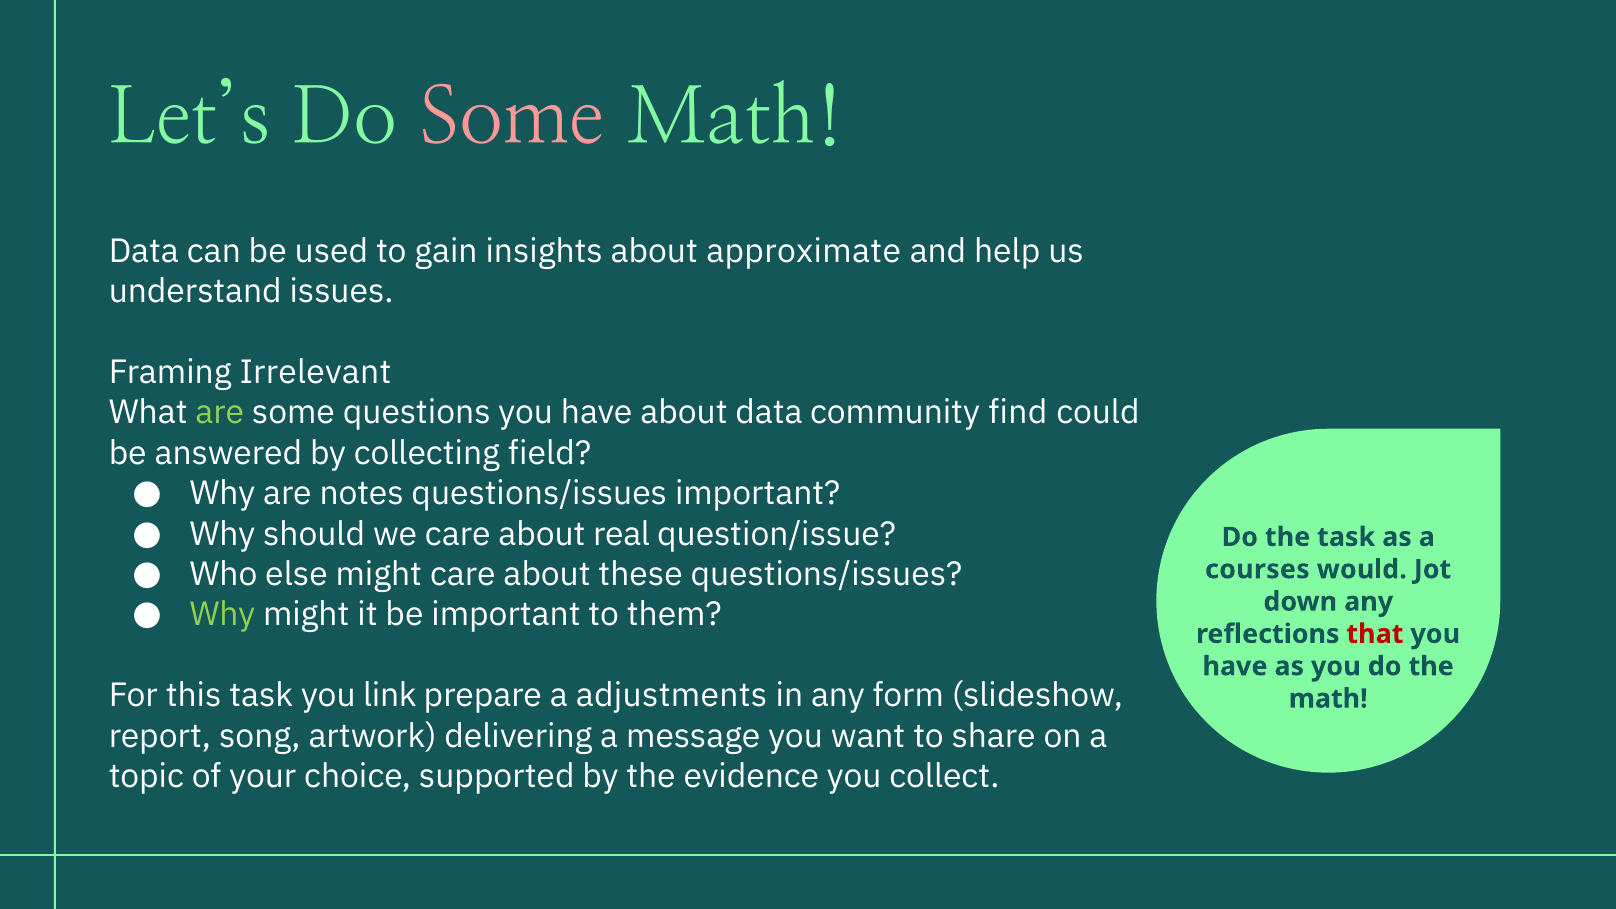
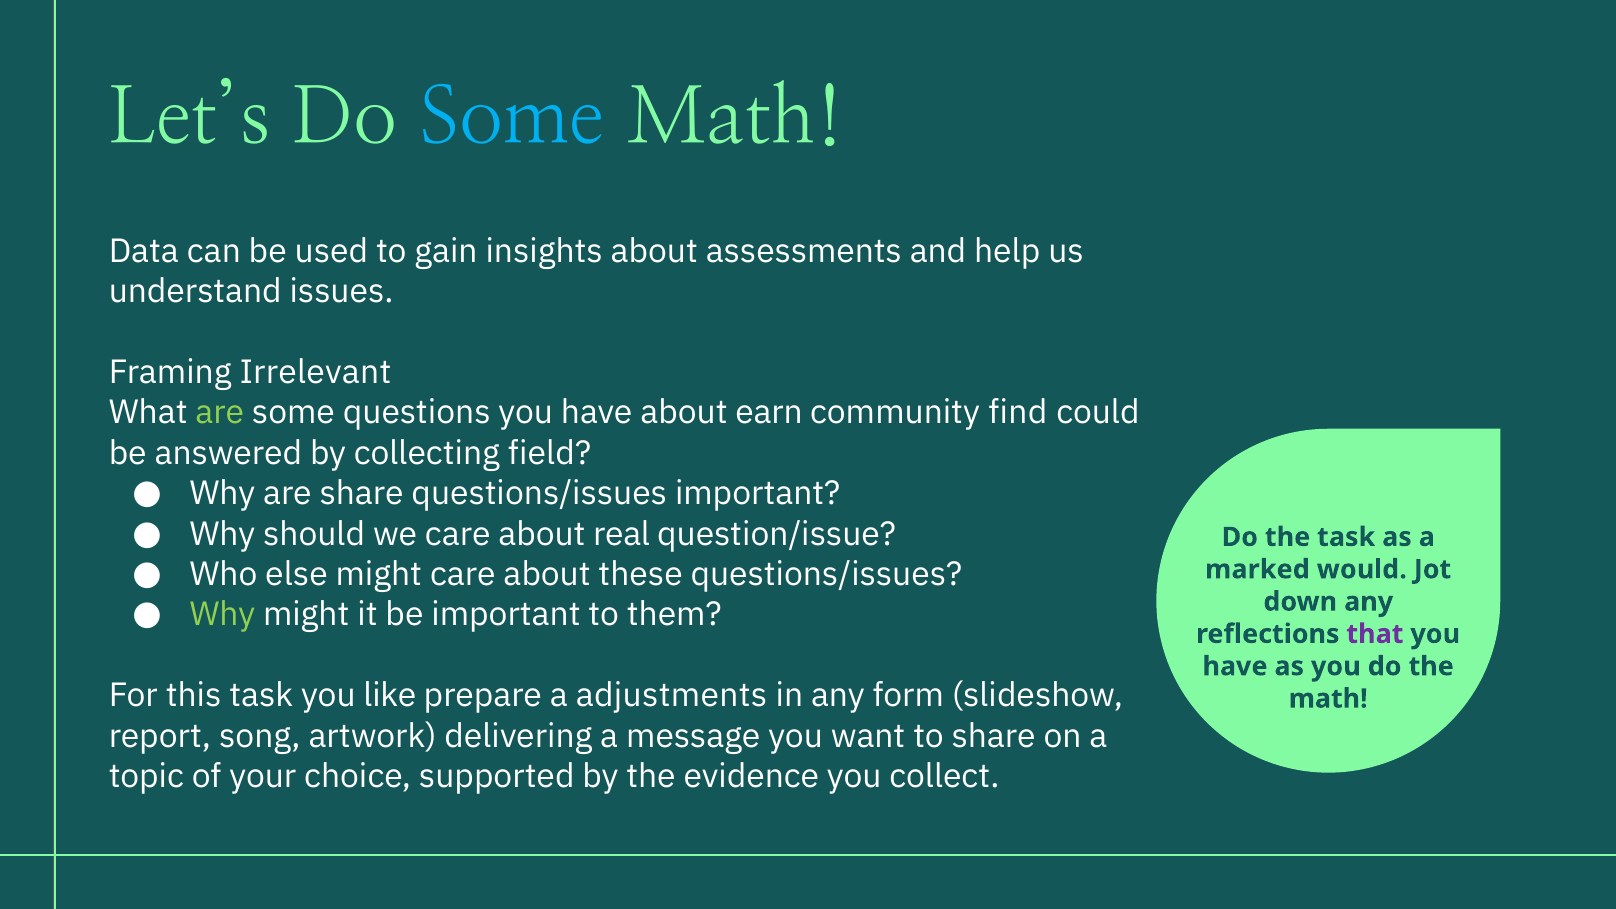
Some colour: pink -> light blue (512, 118)
approximate: approximate -> assessments (804, 251)
about data: data -> earn (769, 413)
are notes: notes -> share (362, 494)
courses: courses -> marked (1257, 569)
that colour: red -> purple (1375, 634)
link: link -> like (390, 696)
